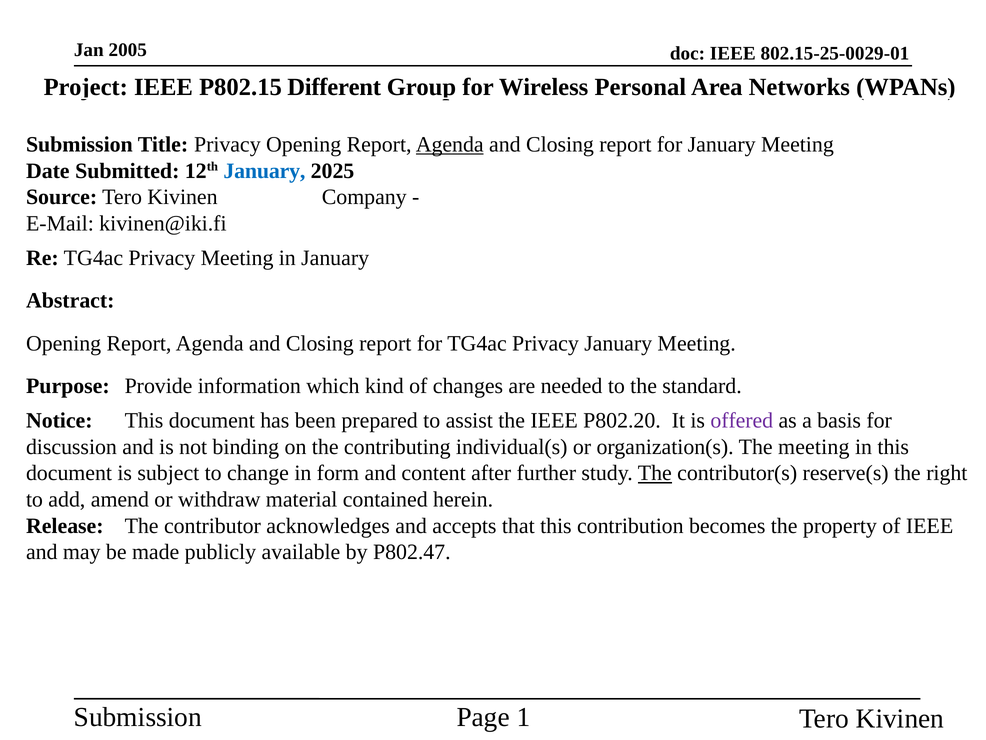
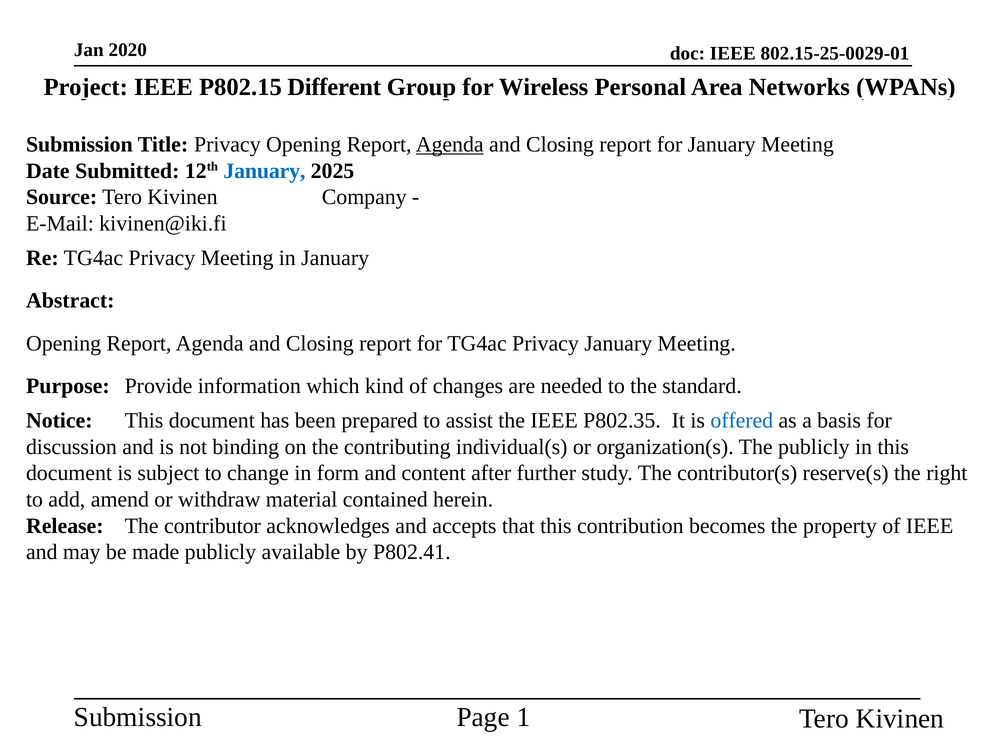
2005: 2005 -> 2020 (128, 50)
P802.20: P802.20 -> P802.35 (622, 420)
offered colour: purple -> blue (742, 420)
The meeting: meeting -> publicly (814, 447)
The underline: present -> none (655, 473)
P802.47: P802.47 -> P802.41 (412, 552)
